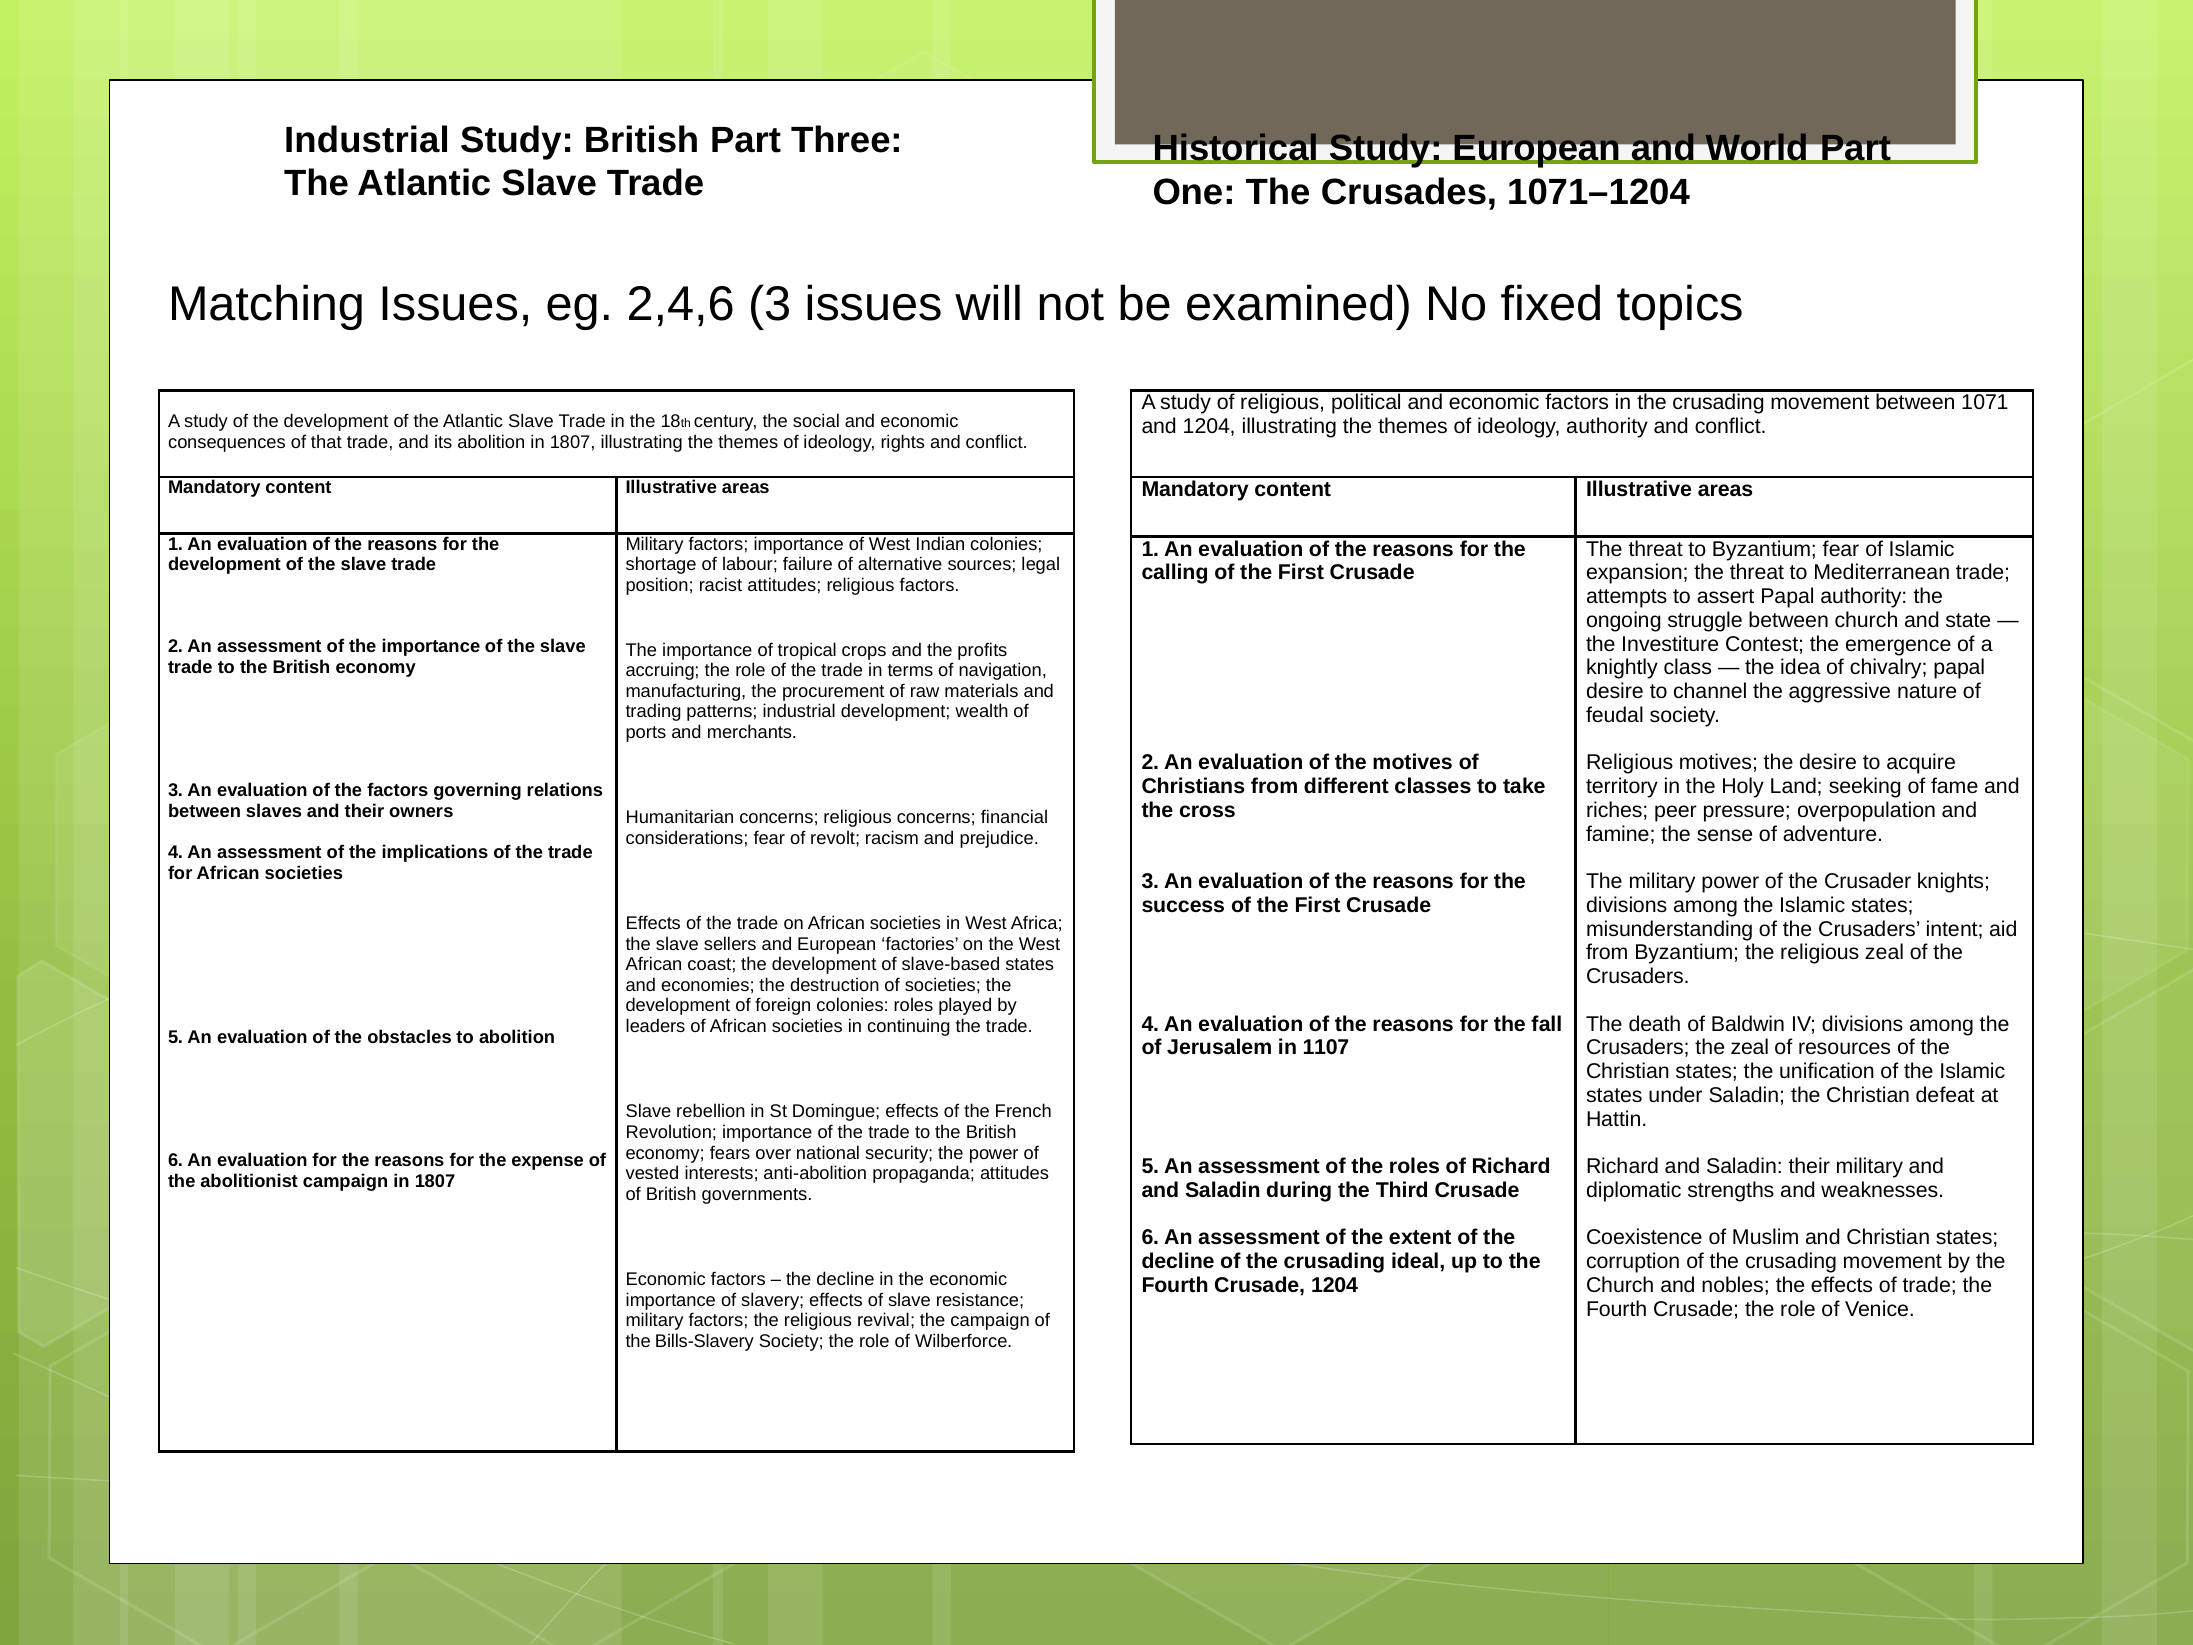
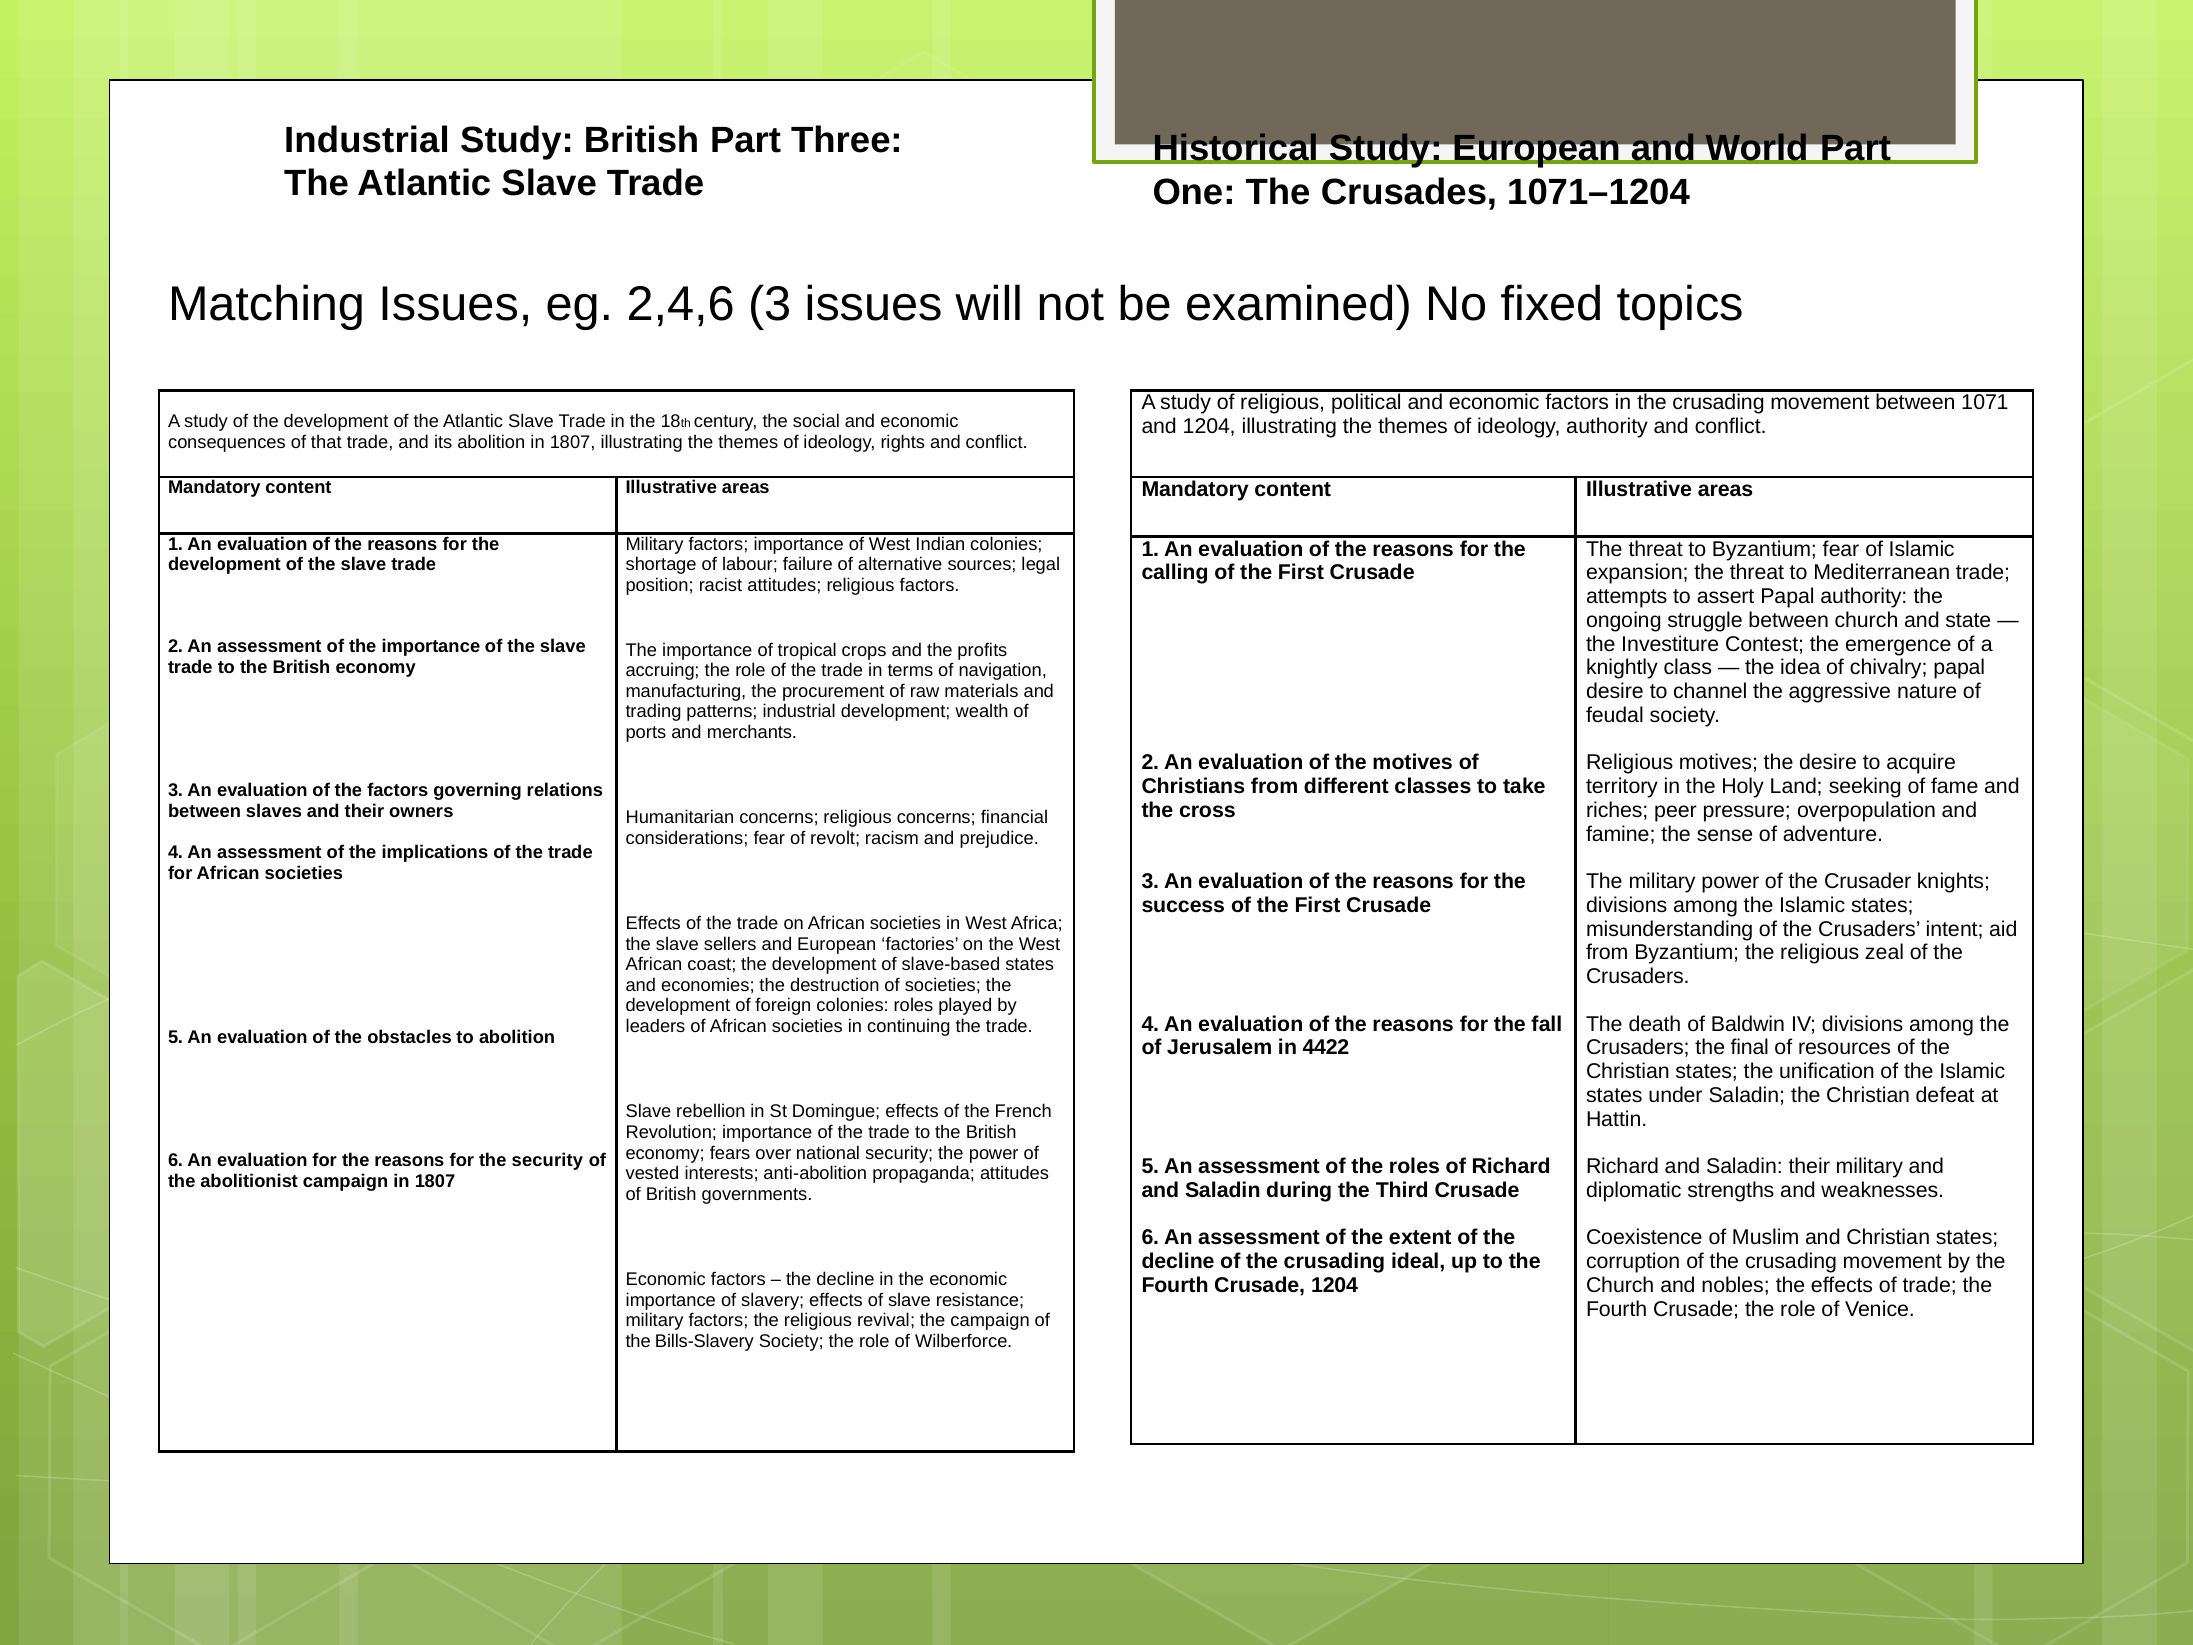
1107: 1107 -> 4422 (1326, 1048)
the zeal: zeal -> final (1750, 1048)
the expense: expense -> security (547, 1161)
